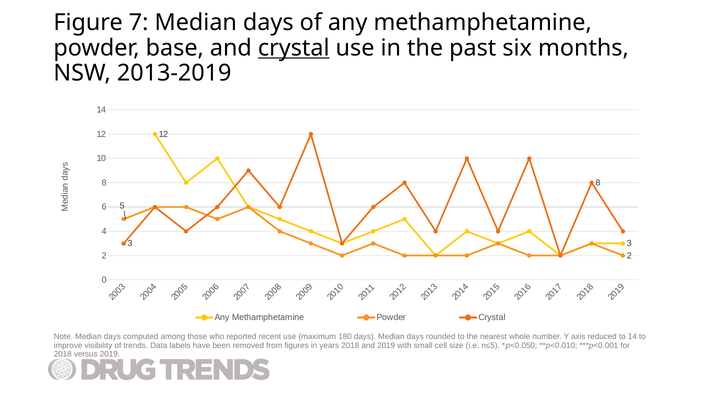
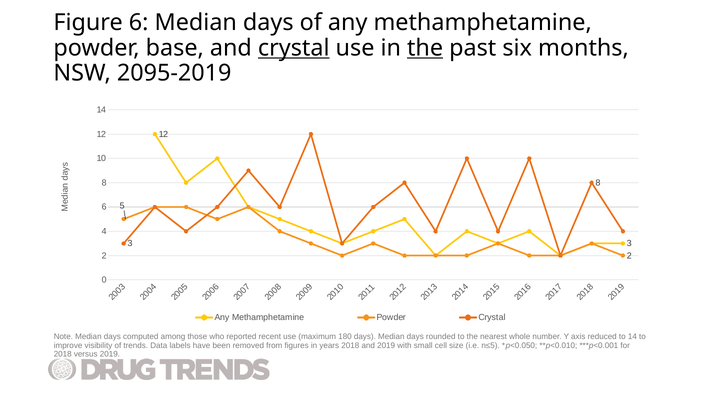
Figure 7: 7 -> 6 (139, 23)
the underline: none -> present (425, 48)
2013-2019: 2013-2019 -> 2095-2019 (174, 73)
